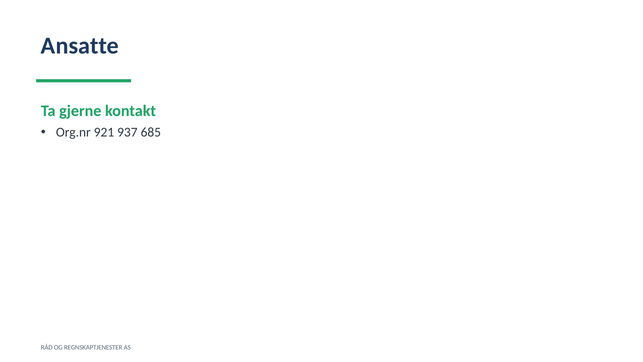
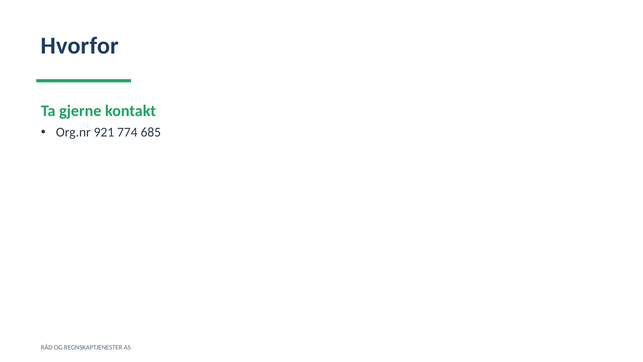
Ansatte: Ansatte -> Hvorfor (80, 46)
937: 937 -> 774 (127, 132)
